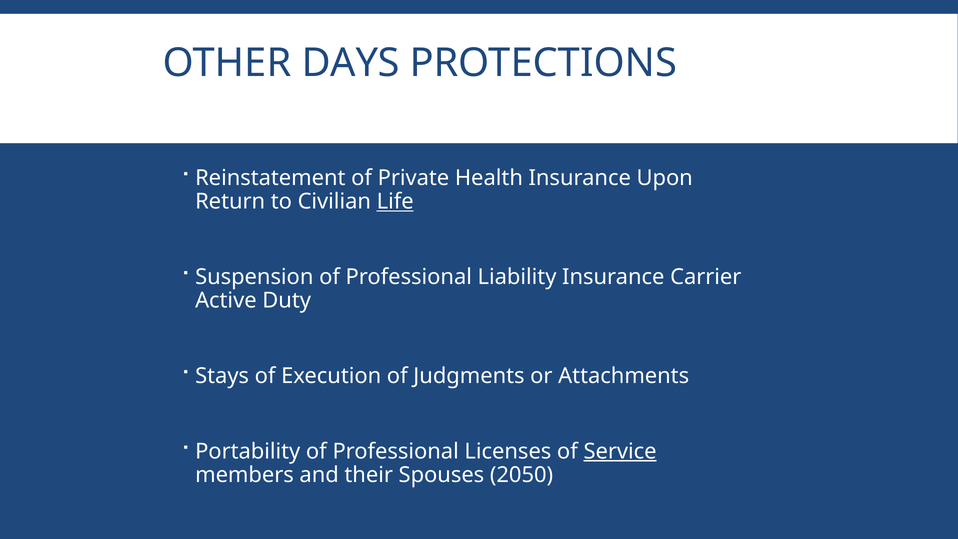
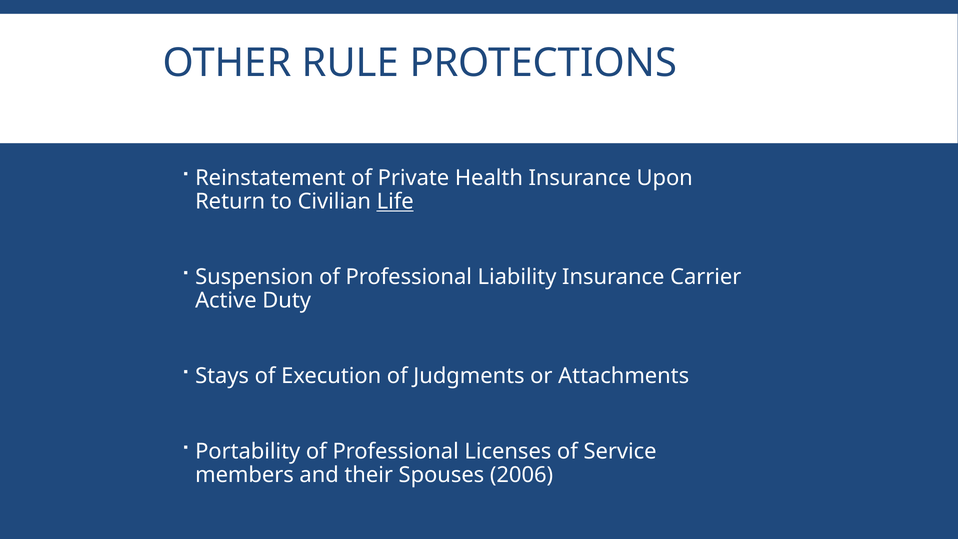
DAYS: DAYS -> RULE (350, 63)
Service underline: present -> none (620, 451)
2050: 2050 -> 2006 (522, 475)
